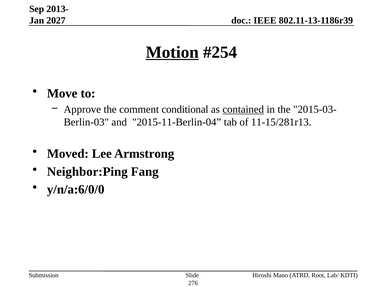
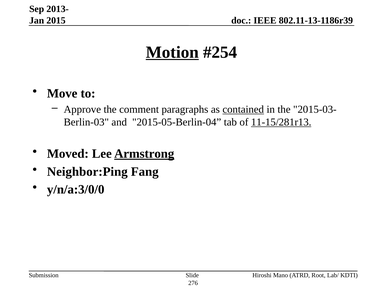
2027: 2027 -> 2015 (56, 20)
conditional: conditional -> paragraphs (185, 109)
2015-11-Berlin-04: 2015-11-Berlin-04 -> 2015-05-Berlin-04 (177, 122)
11-15/281r13 underline: none -> present (281, 122)
Armstrong underline: none -> present (144, 154)
y/n/a:6/0/0: y/n/a:6/0/0 -> y/n/a:3/0/0 (76, 190)
